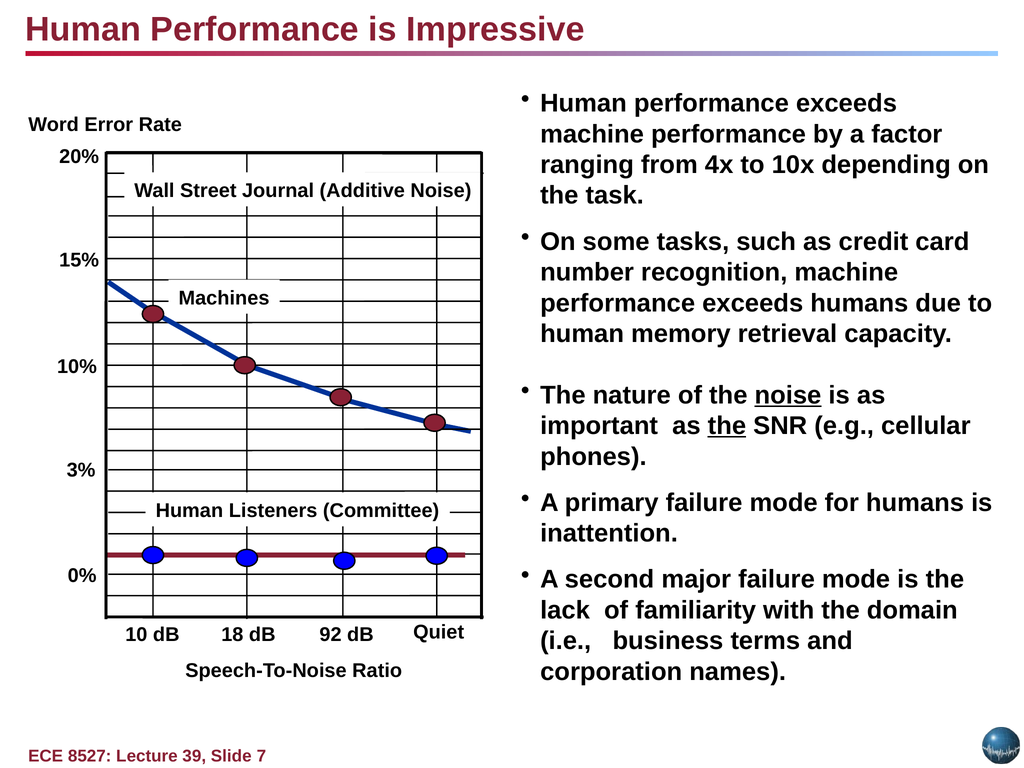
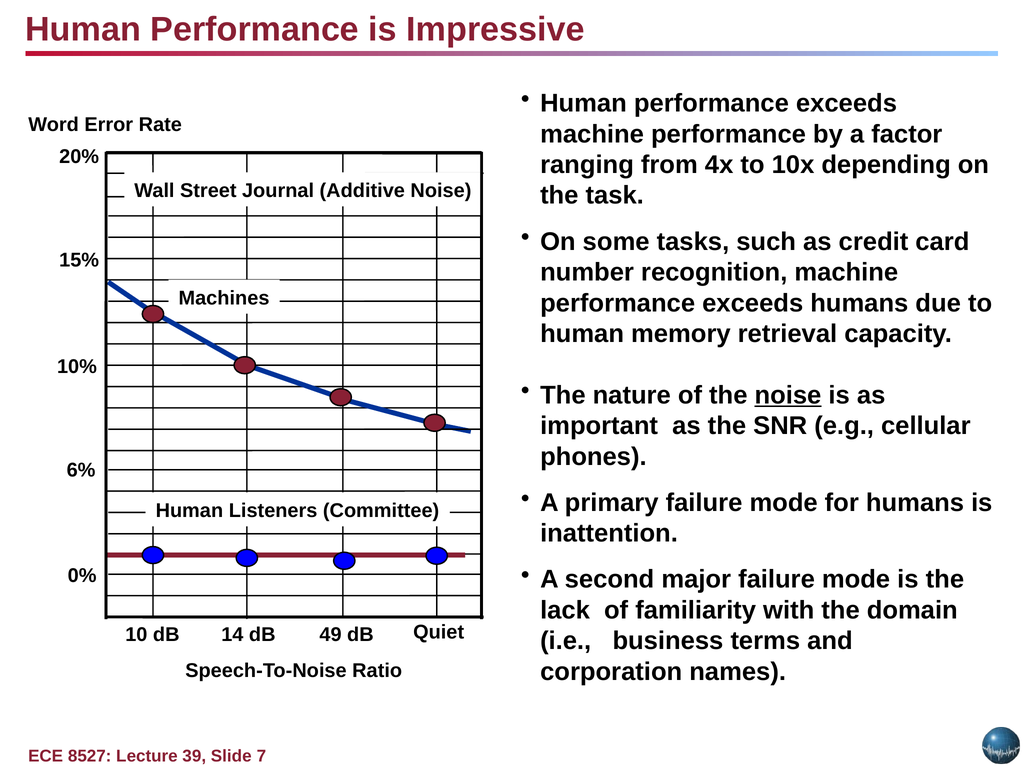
the underline: present -> none (727, 426)
3%: 3% -> 6% (81, 470)
18: 18 -> 14 (232, 634)
92: 92 -> 49 (331, 634)
